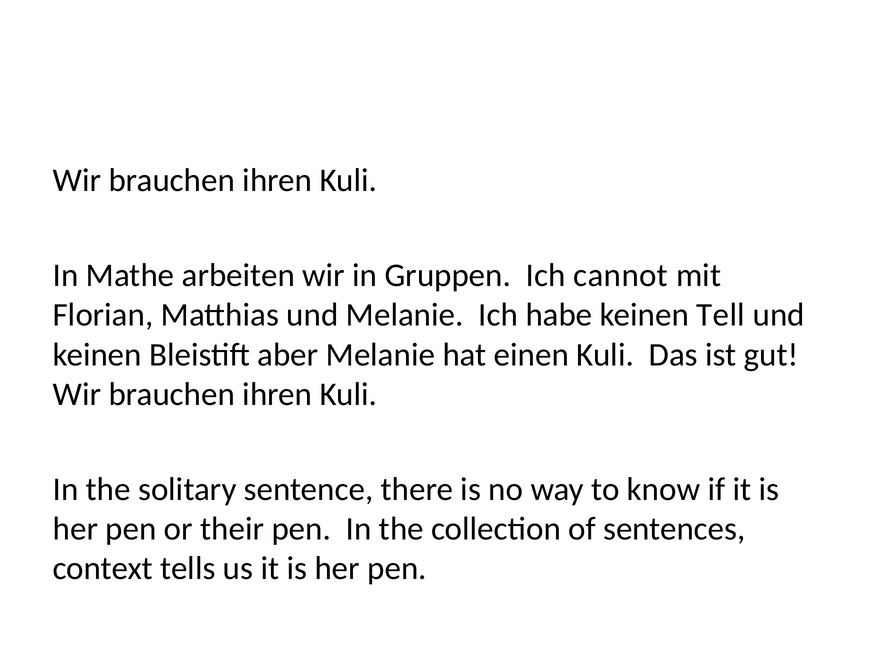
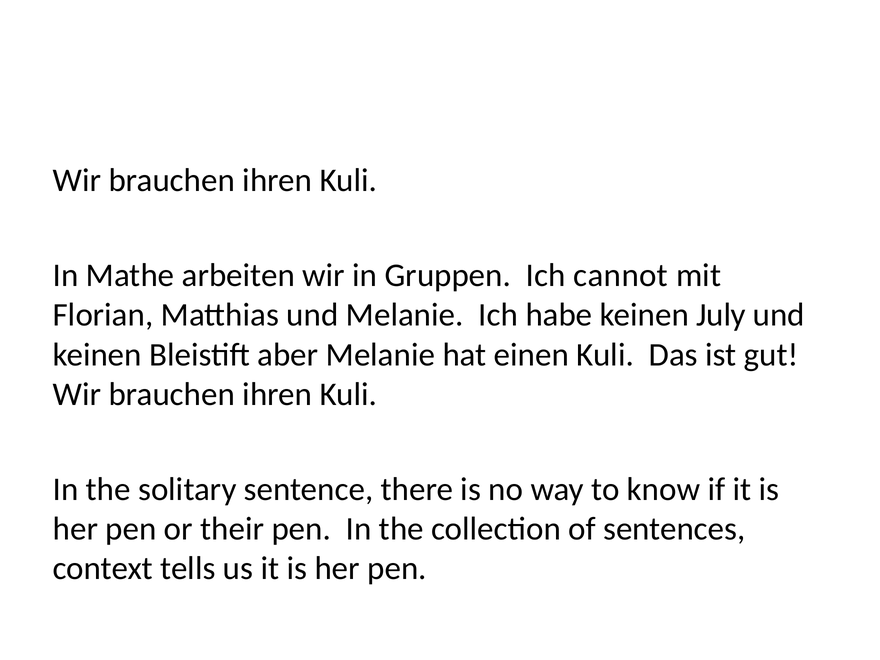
Tell: Tell -> July (721, 315)
